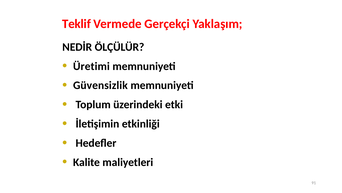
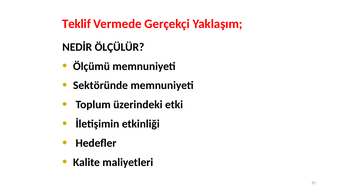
Üretimi: Üretimi -> Ölçümü (91, 66)
Güvensizlik: Güvensizlik -> Sektöründe (100, 85)
